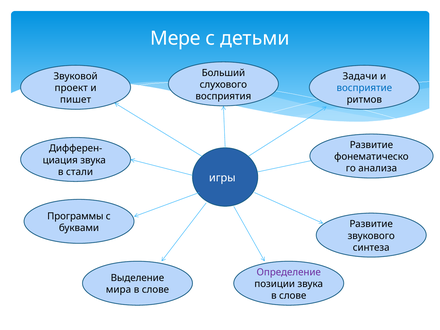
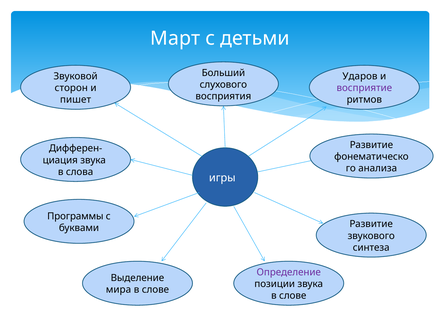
Мере: Мере -> Март (175, 38)
Задачи: Задачи -> Ударов (360, 76)
проект: проект -> сторон (71, 88)
восприятие colour: blue -> purple (364, 88)
стали: стали -> слова (80, 172)
